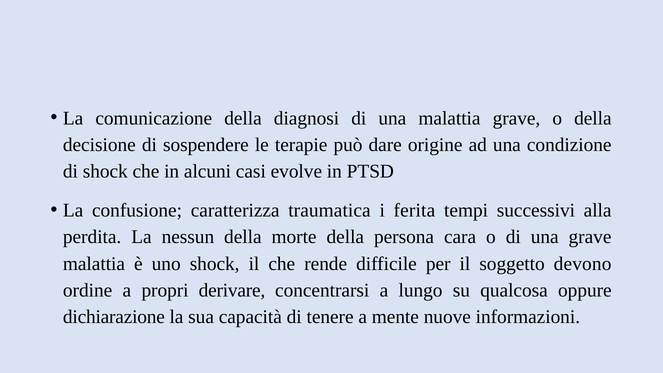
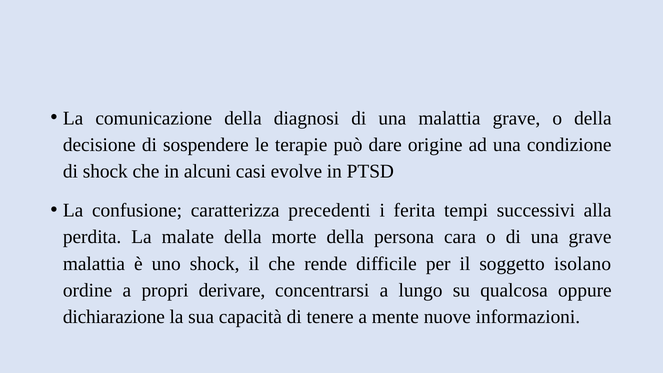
traumatica: traumatica -> precedenti (329, 210)
nessun: nessun -> malate (188, 237)
devono: devono -> isolano (583, 264)
